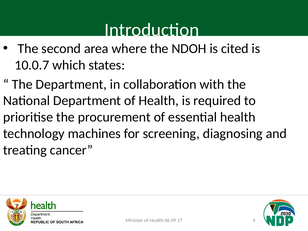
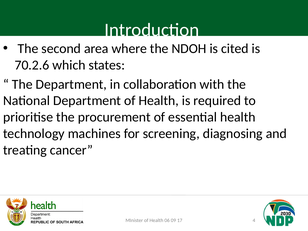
10.0.7: 10.0.7 -> 70.2.6 (32, 65)
